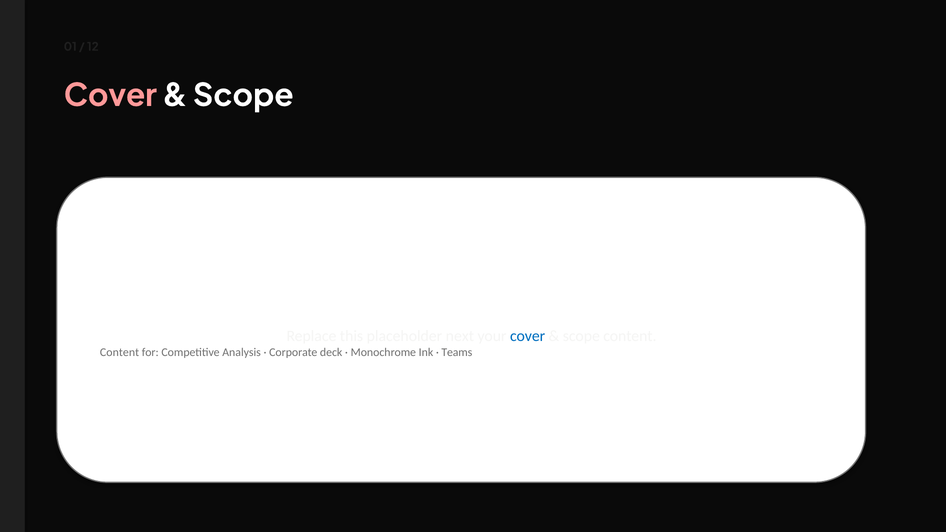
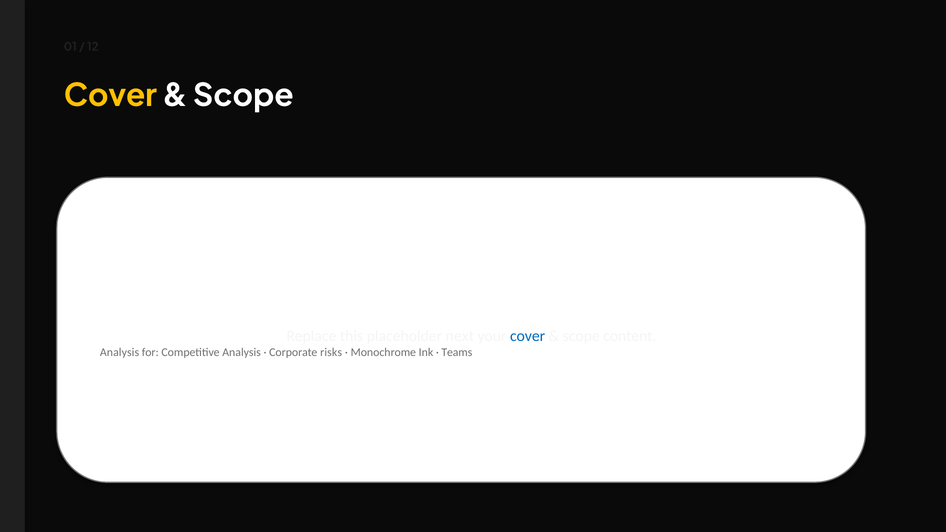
Cover colour: pink -> yellow (110, 96)
Content: Content -> Analysis (120, 353)
deck: deck -> risks (331, 353)
